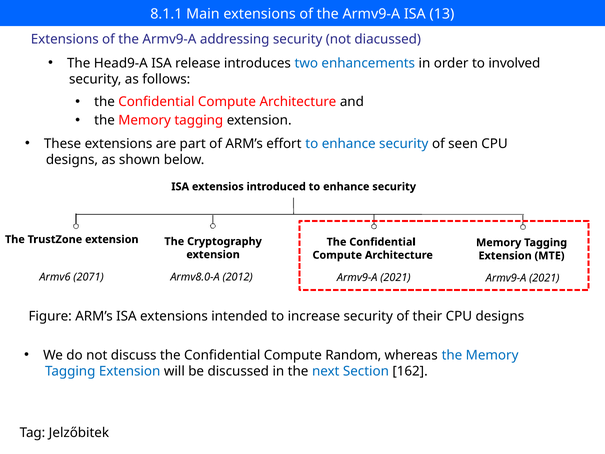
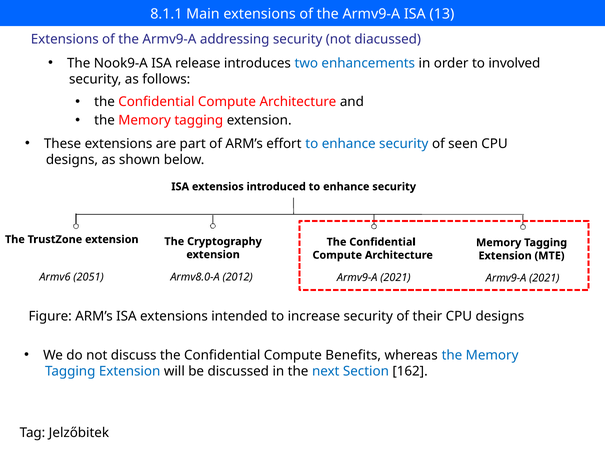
Head9-A: Head9-A -> Nook9-A (121, 63)
2071: 2071 -> 2051 (89, 277)
Random: Random -> Benefits (353, 355)
